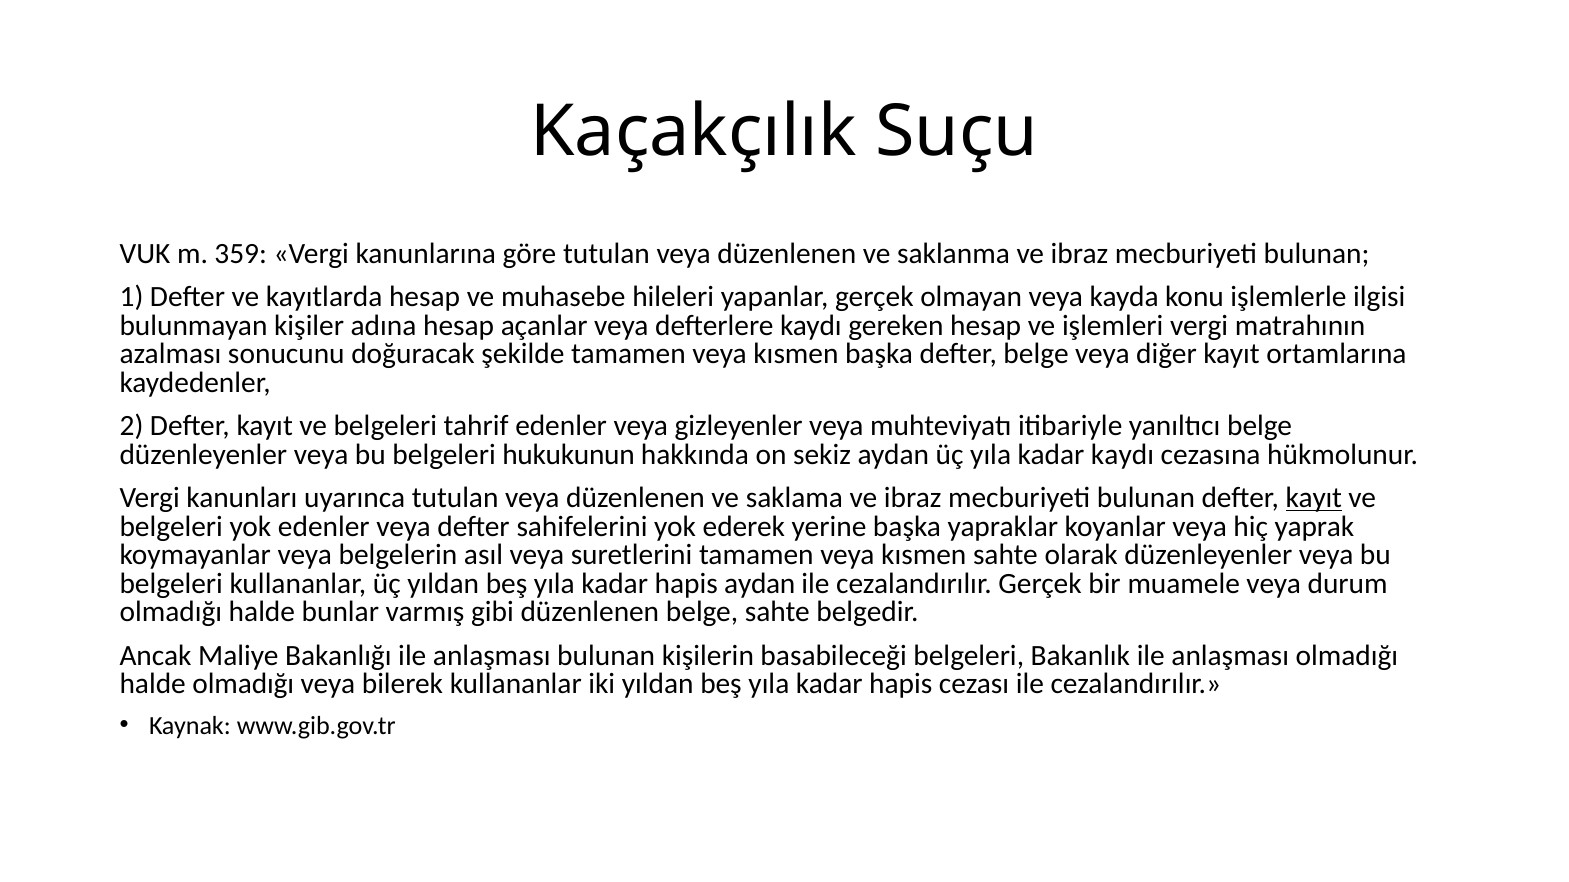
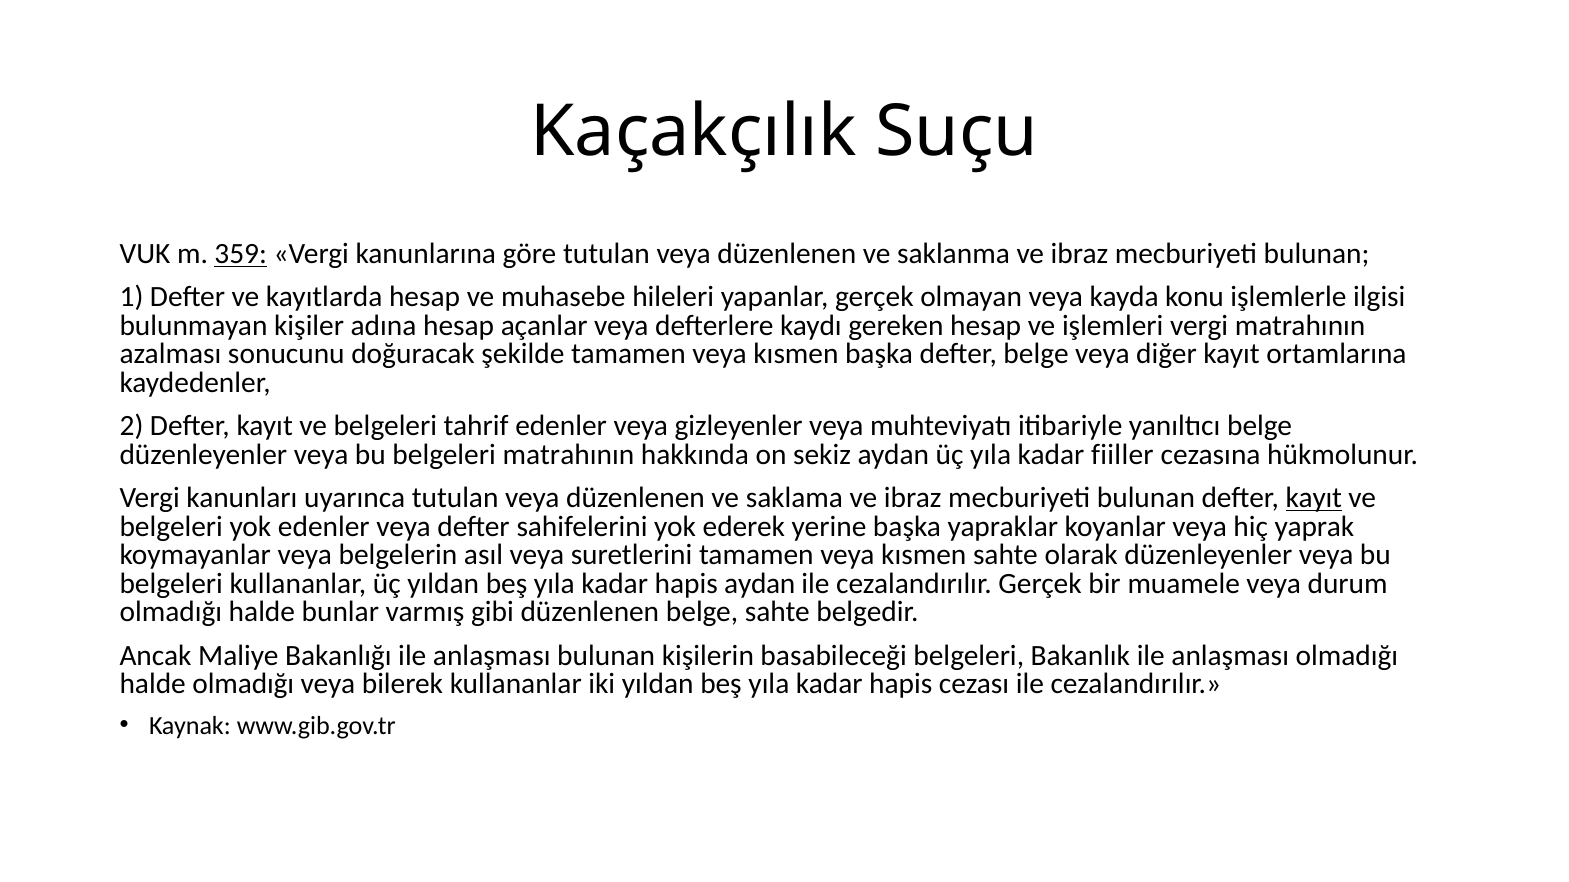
359 underline: none -> present (241, 254)
belgeleri hukukunun: hukukunun -> matrahının (568, 455)
kadar kaydı: kaydı -> fiiller (1122, 455)
